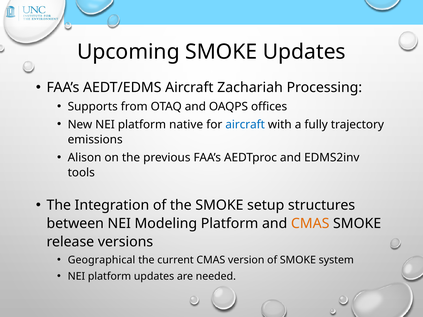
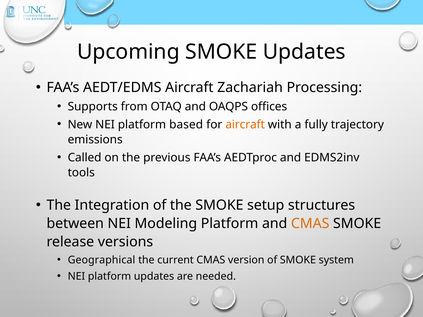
native: native -> based (186, 125)
aircraft colour: blue -> orange (245, 125)
Alison: Alison -> Called (85, 158)
